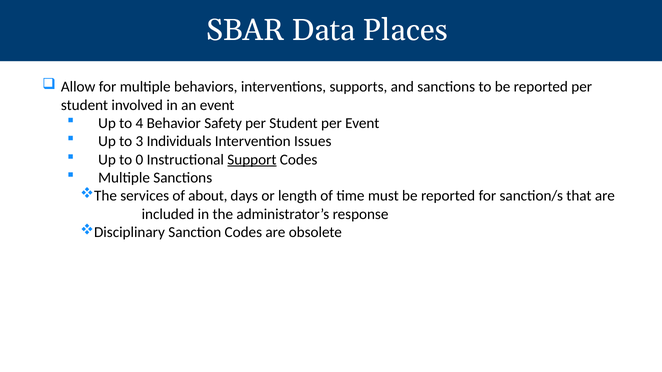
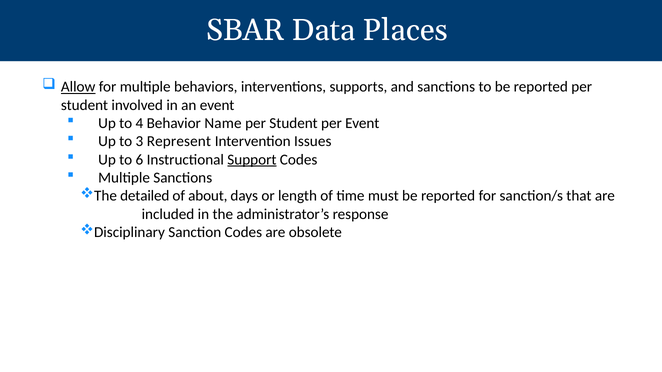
Allow underline: none -> present (78, 87)
Safety: Safety -> Name (223, 123)
Individuals: Individuals -> Represent (179, 142)
0: 0 -> 6 (139, 160)
services: services -> detailed (145, 196)
